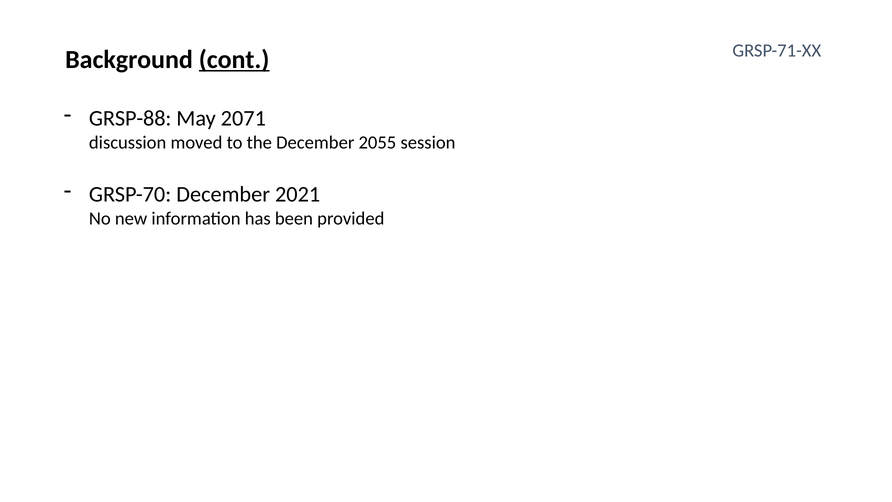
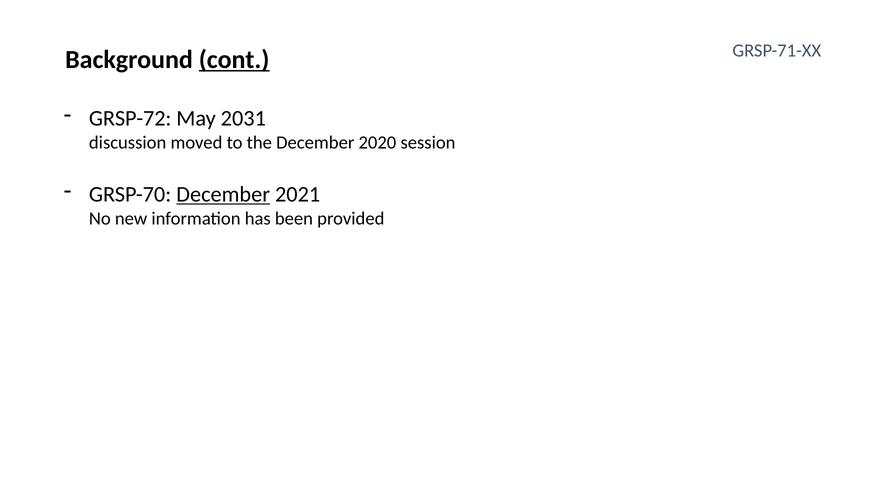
GRSP-88: GRSP-88 -> GRSP-72 (130, 118)
2071: 2071 -> 2031 (243, 118)
2055: 2055 -> 2020 (377, 143)
December underline: none -> present (223, 194)
